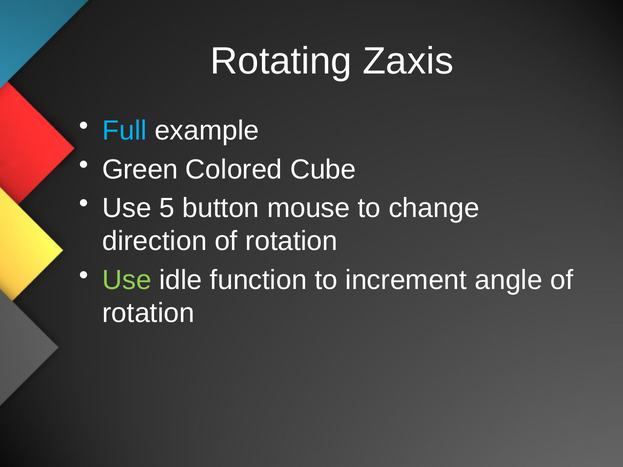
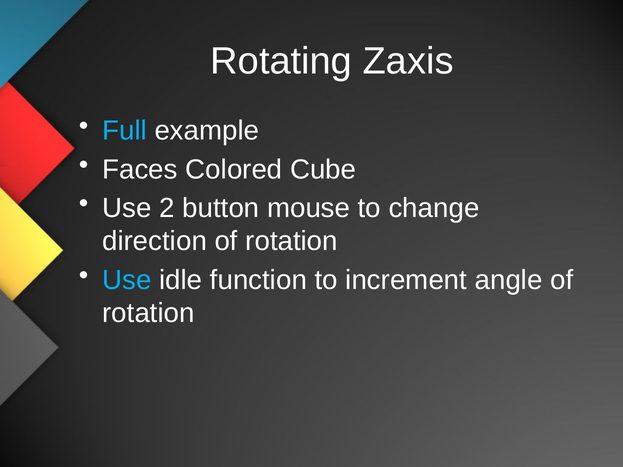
Green: Green -> Faces (140, 169)
5: 5 -> 2 (167, 208)
Use colour: light green -> light blue (127, 280)
